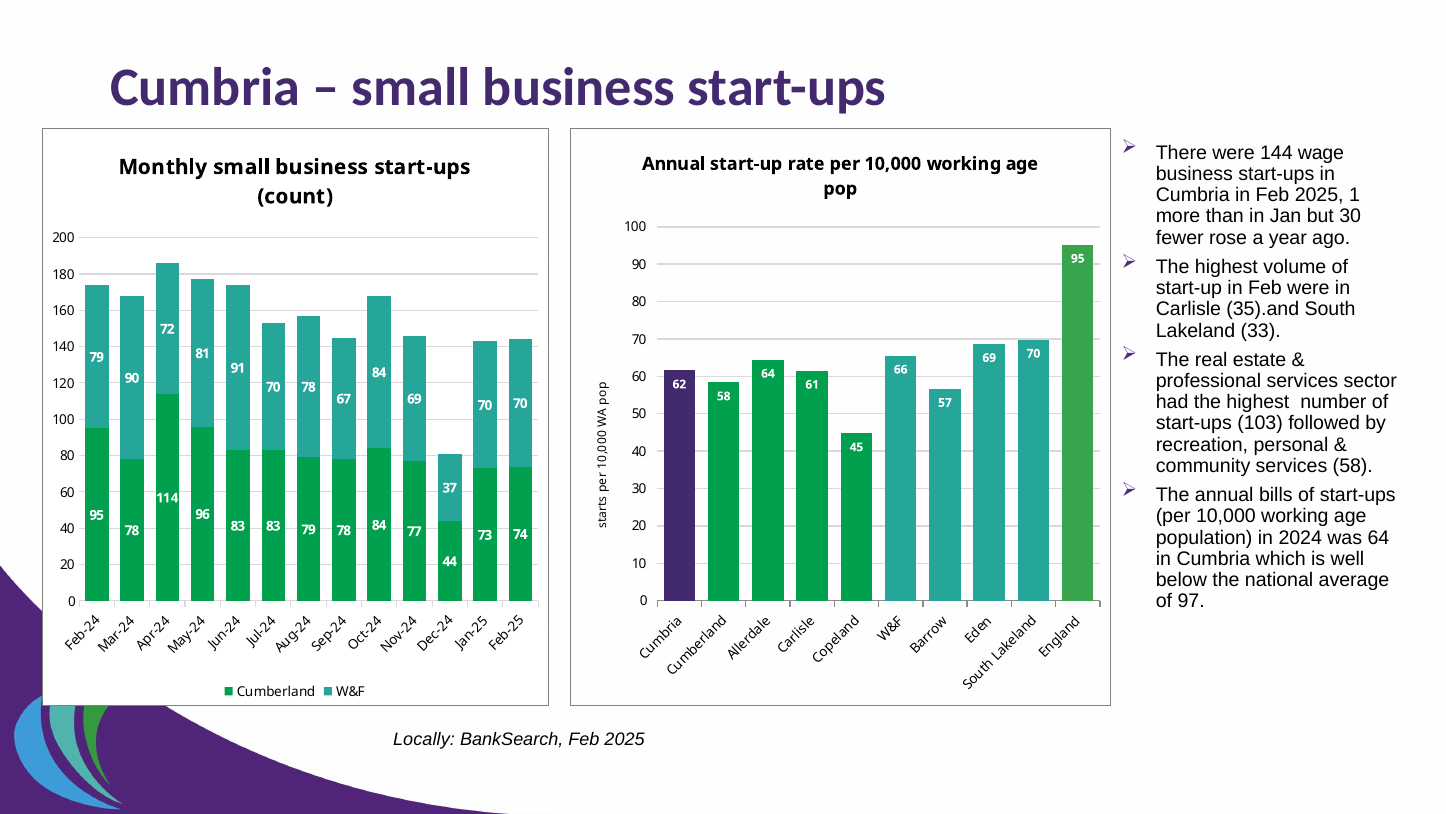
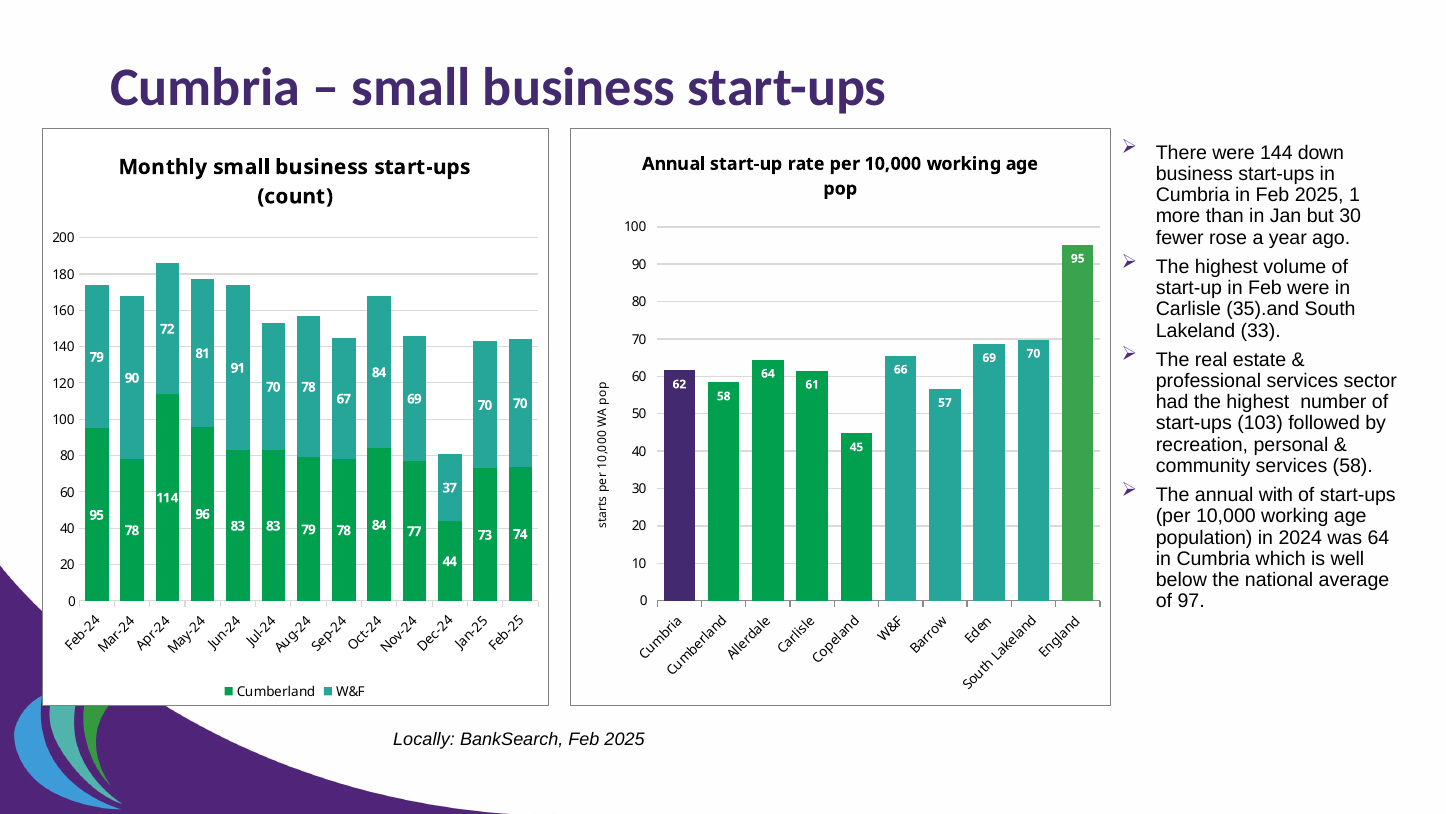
wage: wage -> down (1321, 153)
bills: bills -> with (1276, 495)
